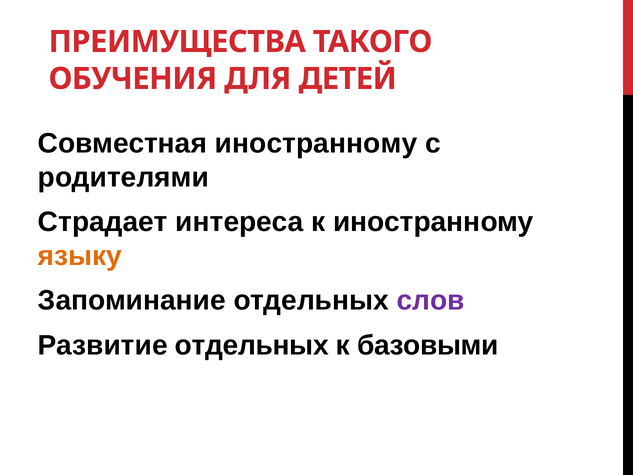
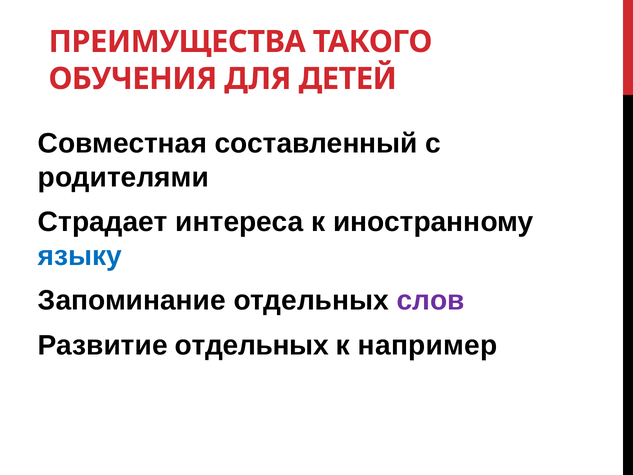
Совместная иностранному: иностранному -> составленный (316, 143)
языку colour: orange -> blue (80, 256)
базовыми: базовыми -> например (428, 345)
